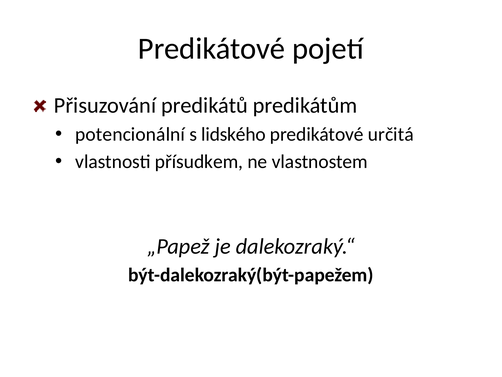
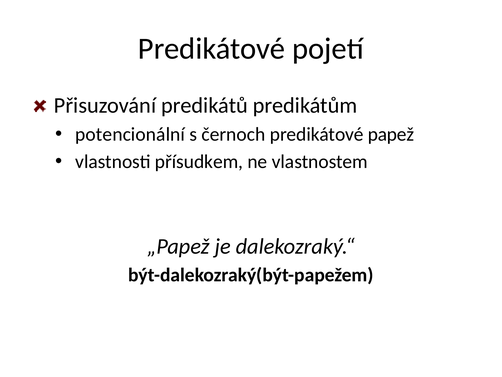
lidského: lidského -> černoch (233, 134)
určitá: určitá -> papež (391, 134)
